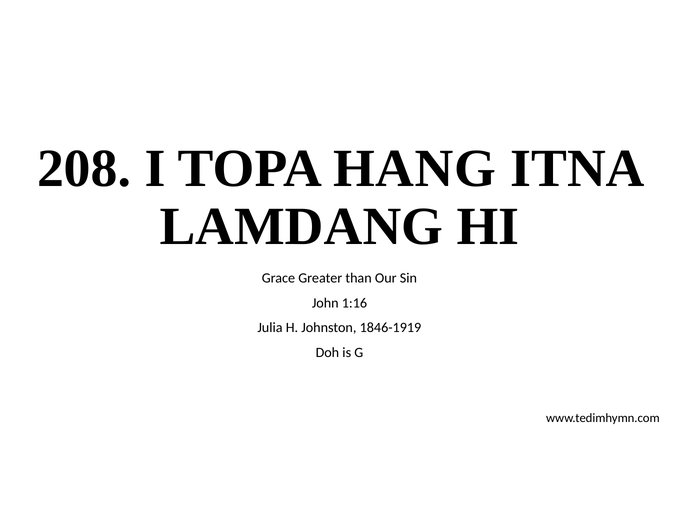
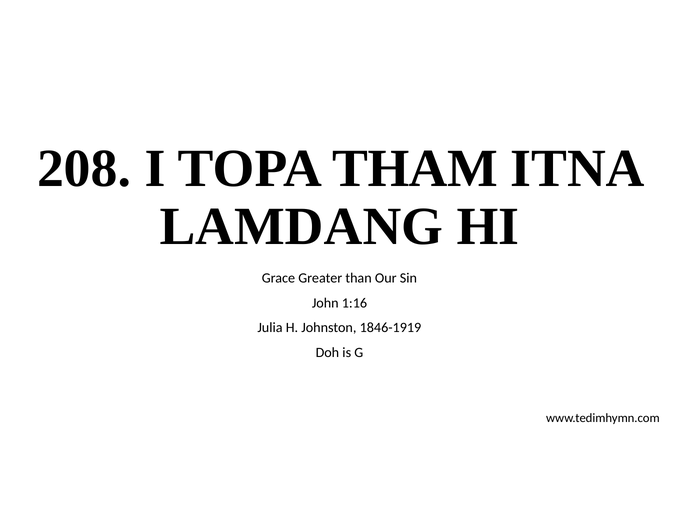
HANG: HANG -> THAM (415, 169)
